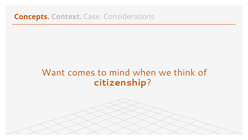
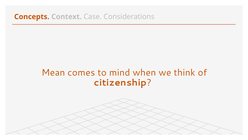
Want: Want -> Mean (53, 72)
